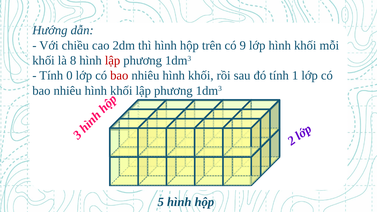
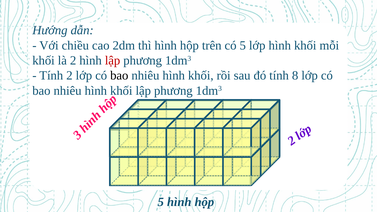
có 9: 9 -> 5 (243, 45)
là 8: 8 -> 2 (73, 60)
Tính 0: 0 -> 2 (69, 76)
bao colour: red -> black (119, 76)
1: 1 -> 8 (295, 76)
